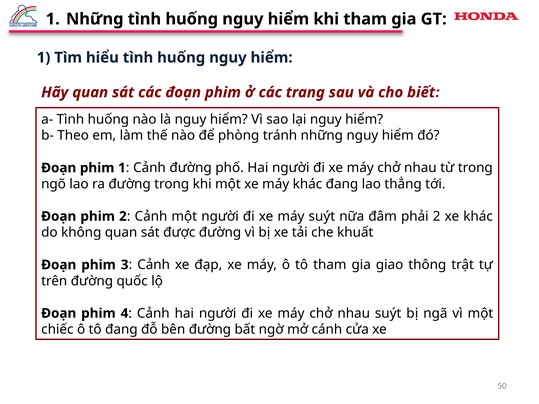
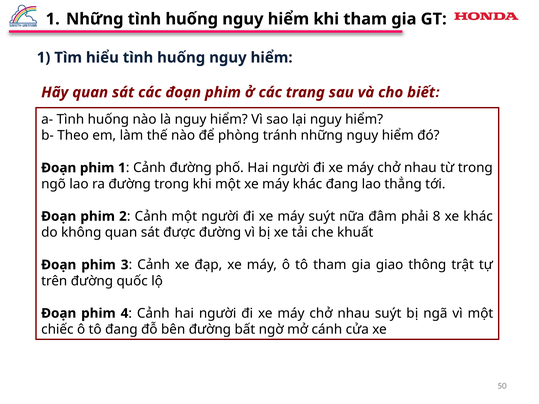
phải 2: 2 -> 8 (437, 216)
